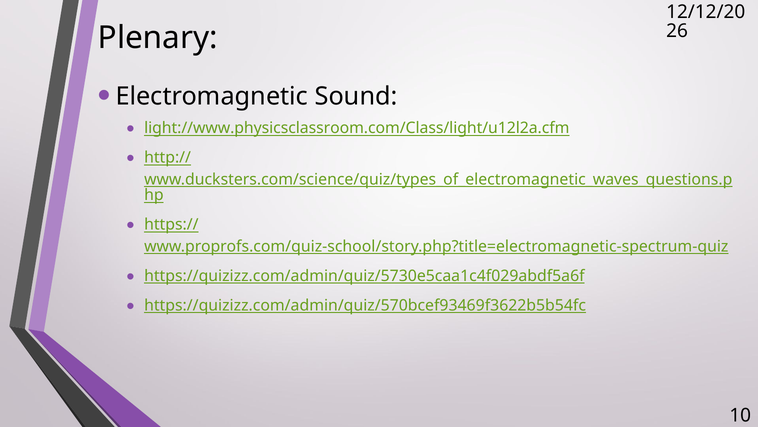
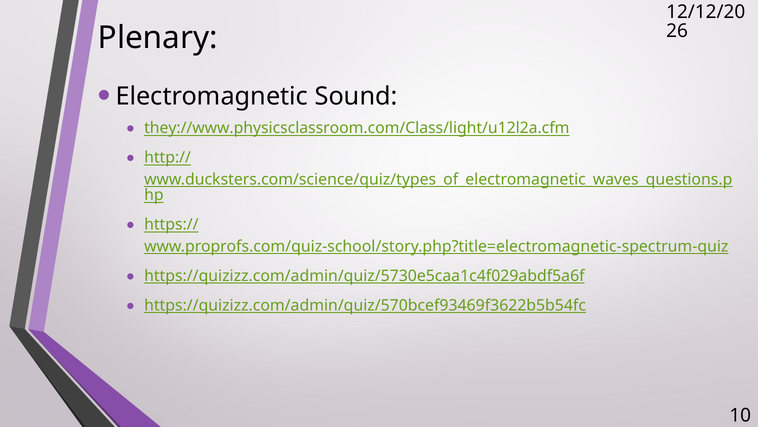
light://www.physicsclassroom.com/Class/light/u12l2a.cfm: light://www.physicsclassroom.com/Class/light/u12l2a.cfm -> they://www.physicsclassroom.com/Class/light/u12l2a.cfm (357, 128)
